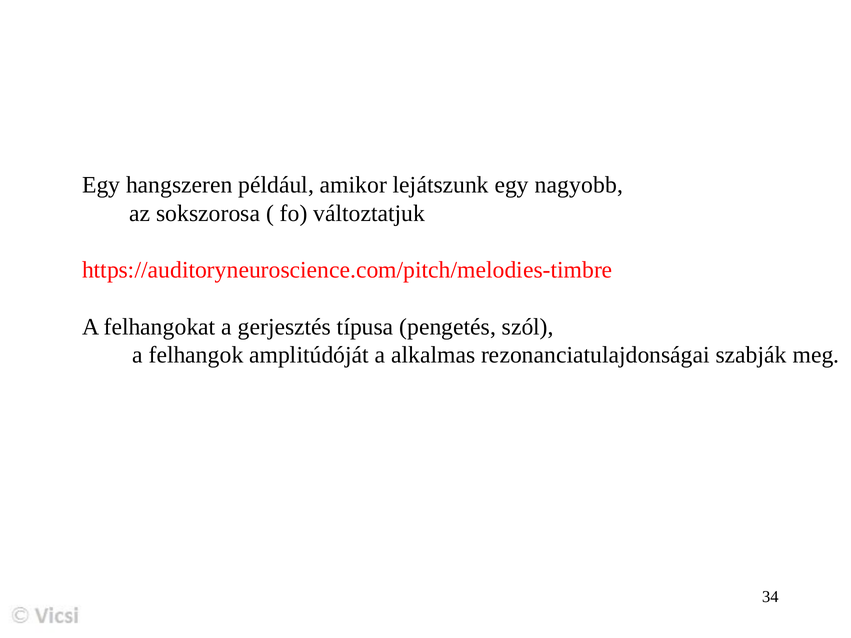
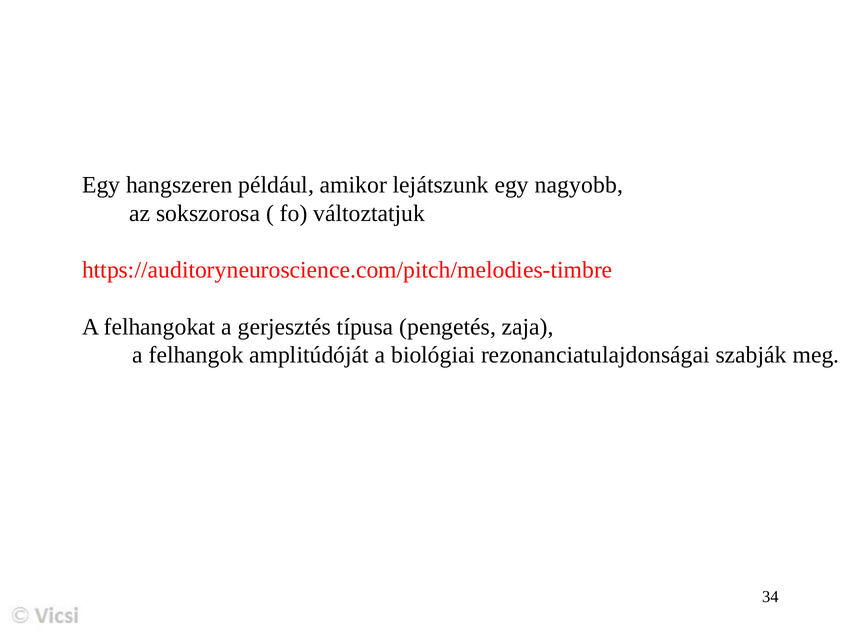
szól: szól -> zaja (528, 327)
alkalmas: alkalmas -> biológiai (433, 355)
